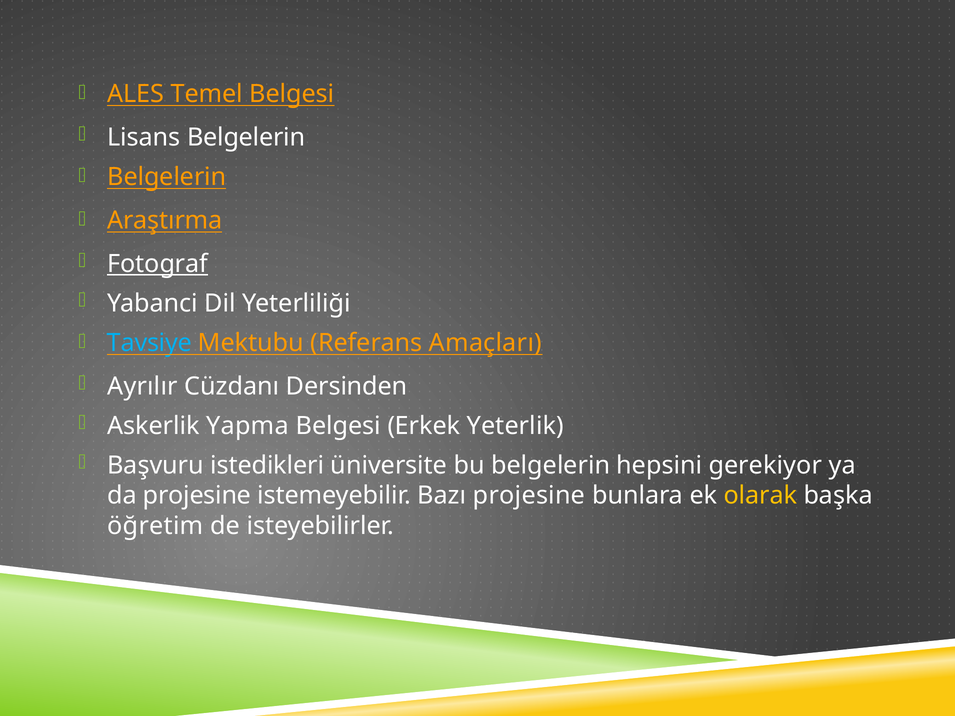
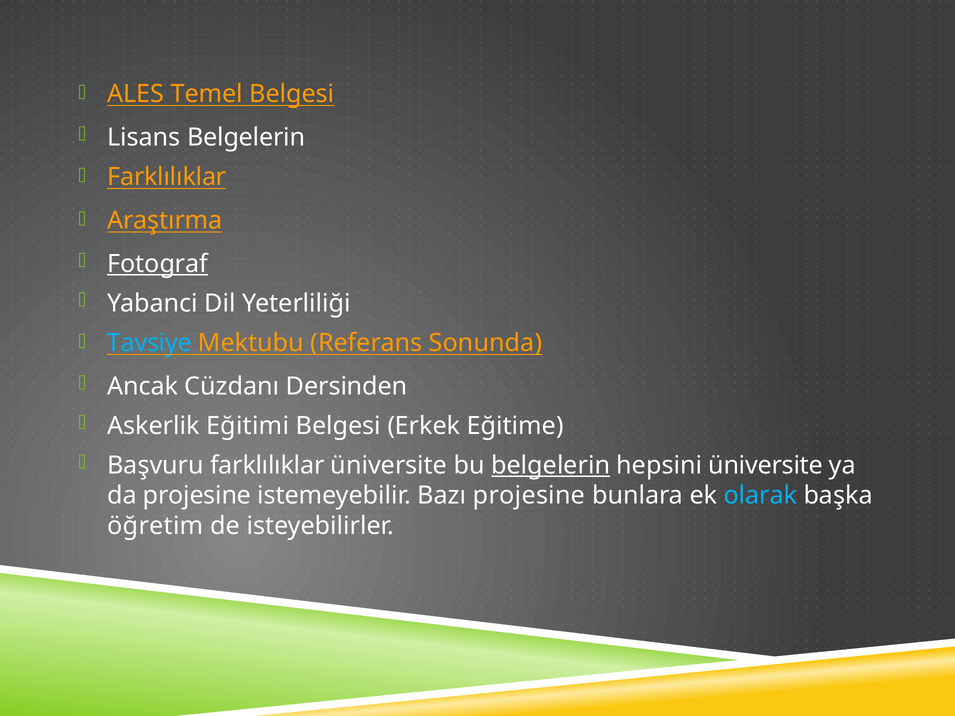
Belgelerin: Belgelerin -> Farklılıklar (167, 177)
Amaçları: Amaçları -> Sonunda (485, 343)
Ayrılır: Ayrılır -> Ancak (143, 387)
Yapma: Yapma -> Eğitimi (248, 426)
Yeterlik: Yeterlik -> Eğitime (515, 426)
Başvuru istedikleri: istedikleri -> farklılıklar (267, 466)
belgelerin underline: none -> present (551, 466)
hepsini gerekiyor: gerekiyor -> üniversite (766, 466)
olarak colour: yellow -> light blue (760, 496)
